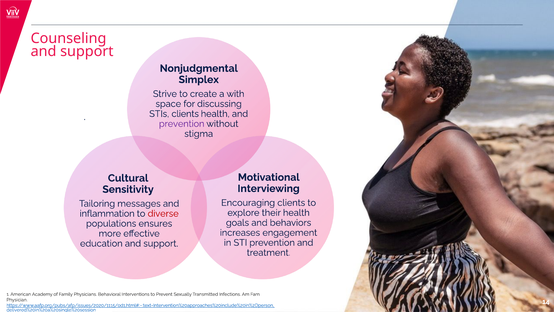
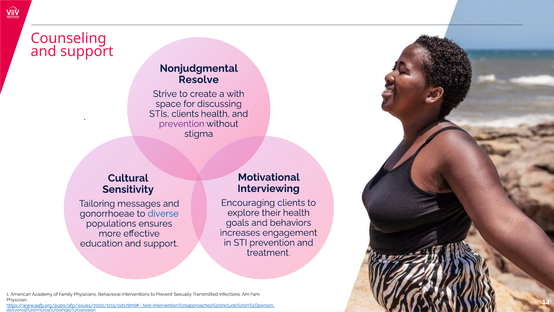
Simplex: Simplex -> Resolve (199, 80)
inflammation: inflammation -> gonorrhoeae (107, 213)
diverse colour: red -> blue (163, 213)
